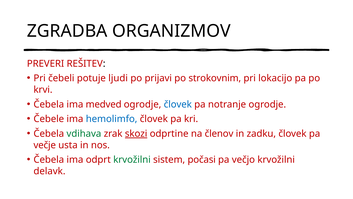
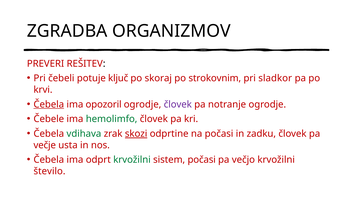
ljudi: ljudi -> ključ (118, 78)
prijavi: prijavi -> skoraj (158, 78)
lokacijo: lokacijo -> sladkor (275, 78)
Čebela underline: none -> present (49, 104)
medved: medved -> opozoril (104, 104)
človek colour: blue -> purple (178, 104)
hemolimfo colour: blue -> green (112, 119)
na členov: členov -> počasi (219, 133)
delavk: delavk -> število (49, 171)
